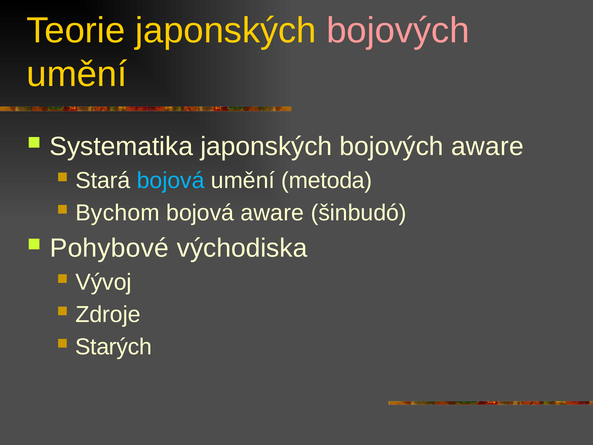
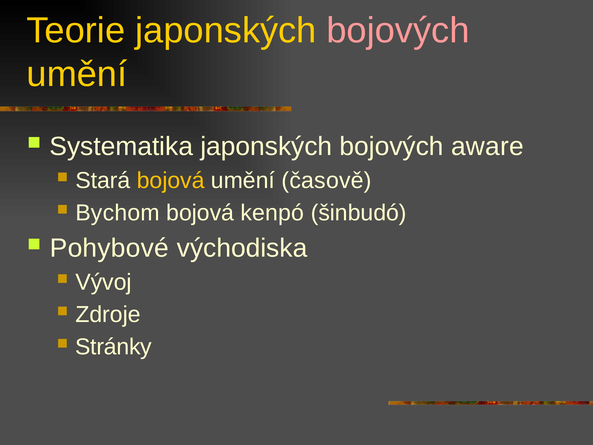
bojová colour: light blue -> yellow (171, 181)
metoda: metoda -> časově (327, 181)
bojová aware: aware -> kenpó (272, 213)
Starých: Starých -> Stránky (113, 347)
